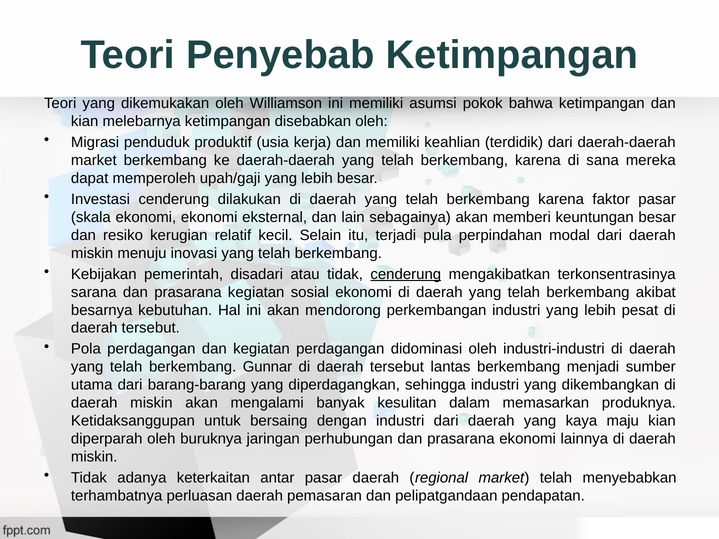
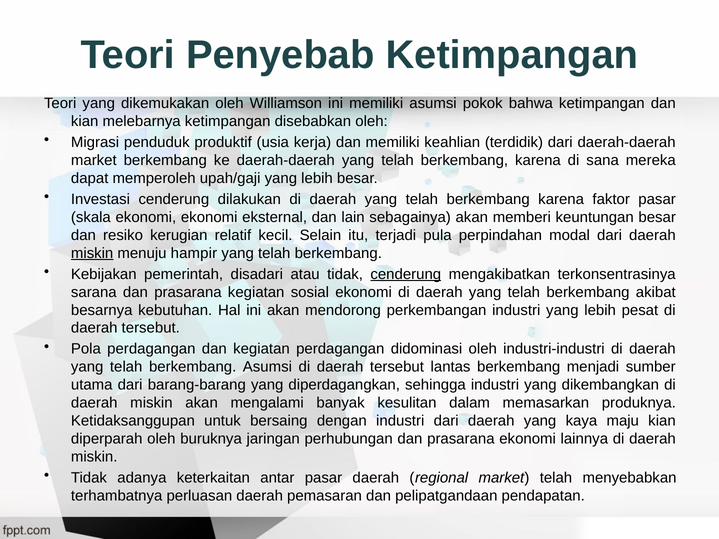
miskin underline: none -> present (92, 253)
inovasi: inovasi -> hampir (194, 253)
berkembang Gunnar: Gunnar -> Asumsi (267, 367)
